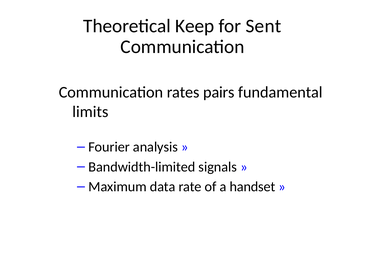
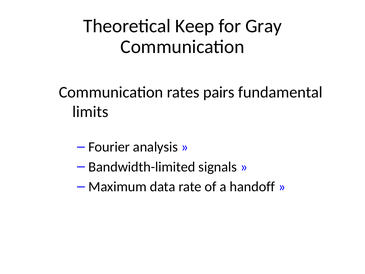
Sent: Sent -> Gray (264, 26)
handset: handset -> handoff (252, 187)
